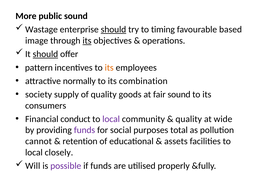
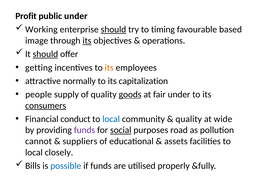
More: More -> Profit (26, 16)
public sound: sound -> under (76, 16)
Wastage: Wastage -> Working (41, 30)
pattern: pattern -> getting (39, 68)
combination: combination -> capitalization (143, 81)
society: society -> people (39, 95)
goods underline: none -> present (130, 95)
fair sound: sound -> under (179, 95)
consumers underline: none -> present (46, 106)
local colour: purple -> blue (111, 119)
social underline: none -> present (121, 130)
total: total -> road (179, 130)
retention: retention -> suppliers (80, 142)
Will: Will -> Bills (33, 166)
possible colour: purple -> blue (66, 166)
